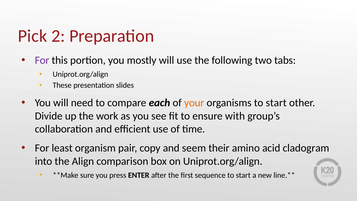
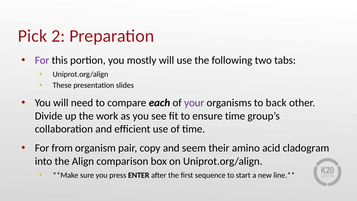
your colour: orange -> purple (194, 103)
organisms to start: start -> back (276, 103)
ensure with: with -> time (235, 116)
least: least -> from (62, 148)
